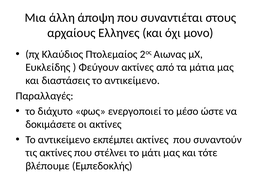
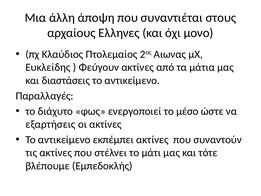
δοκιμάσετε: δοκιμάσετε -> εξαρτήσεις (50, 124)
